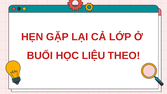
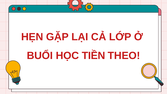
LIỆU: LIỆU -> TIỀN (93, 56)
